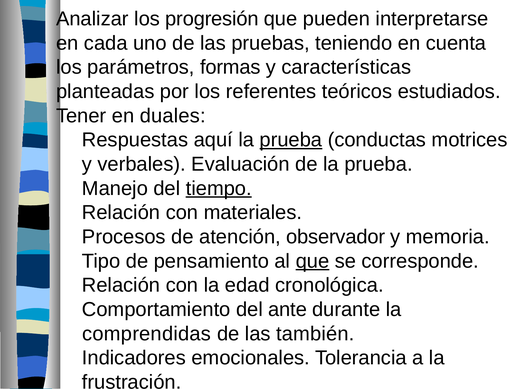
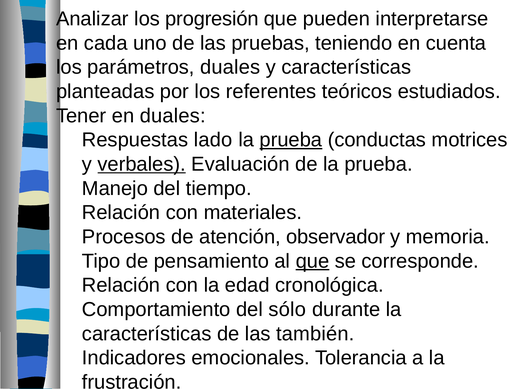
parámetros formas: formas -> duales (230, 67)
aquí: aquí -> lado (213, 140)
verbales underline: none -> present (142, 164)
tiempo underline: present -> none (219, 188)
ante: ante -> sólo (287, 309)
comprendidas: comprendidas -> características (147, 333)
